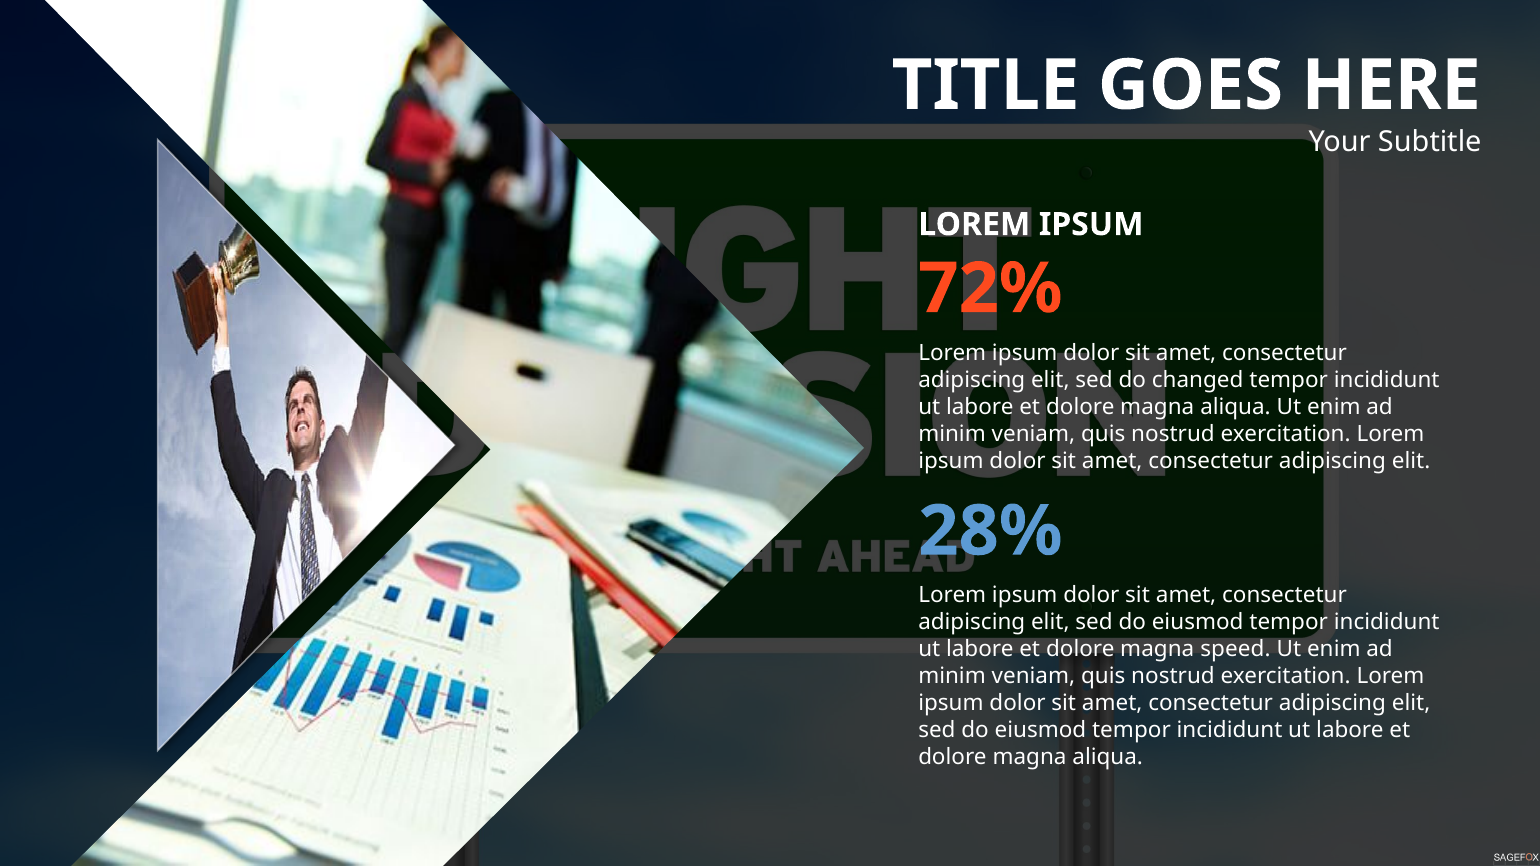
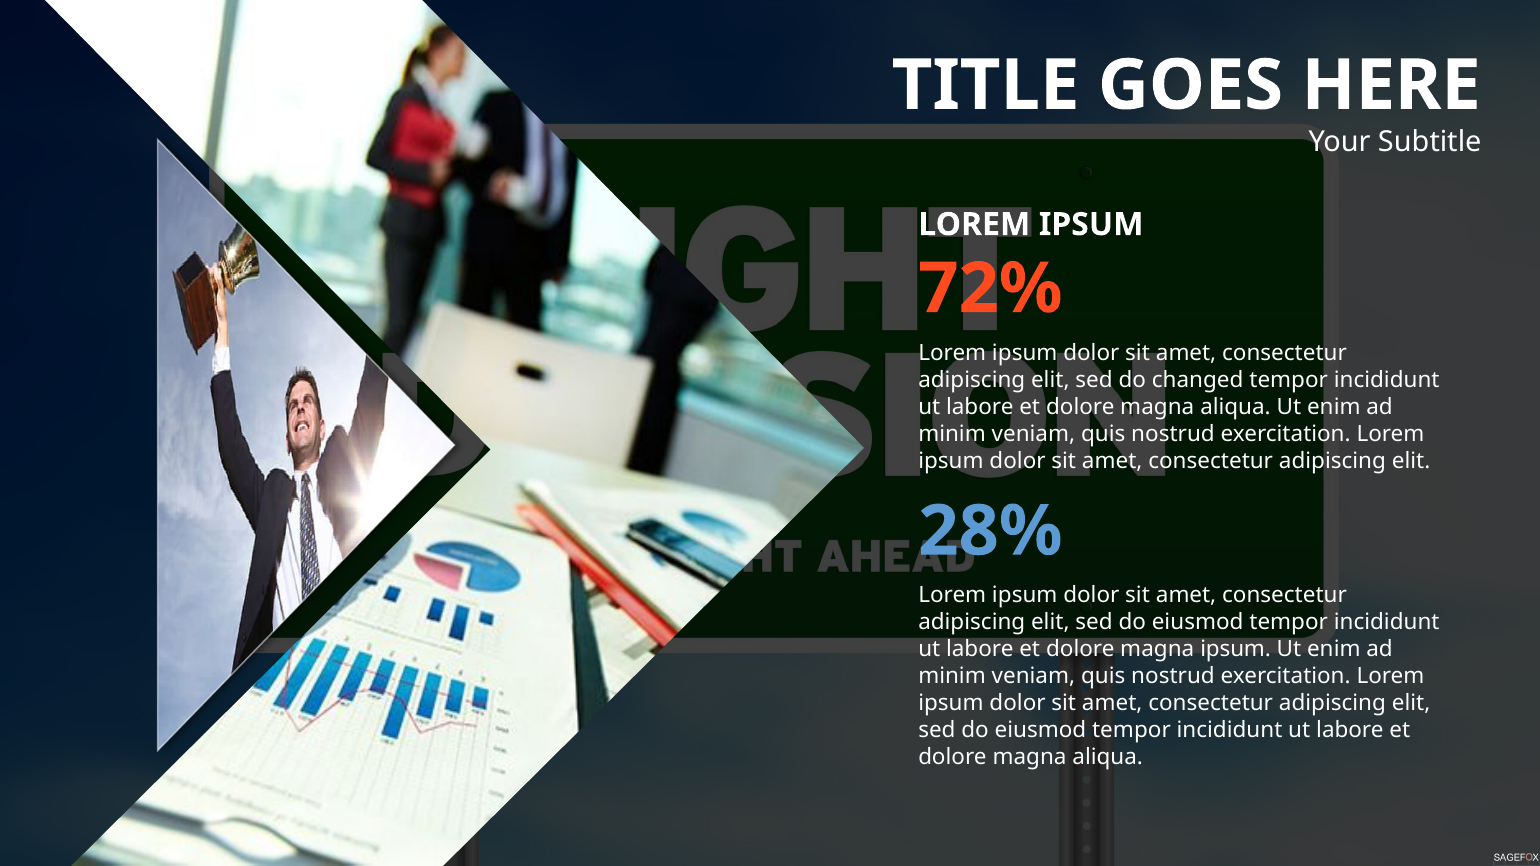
magna speed: speed -> ipsum (1236, 649)
